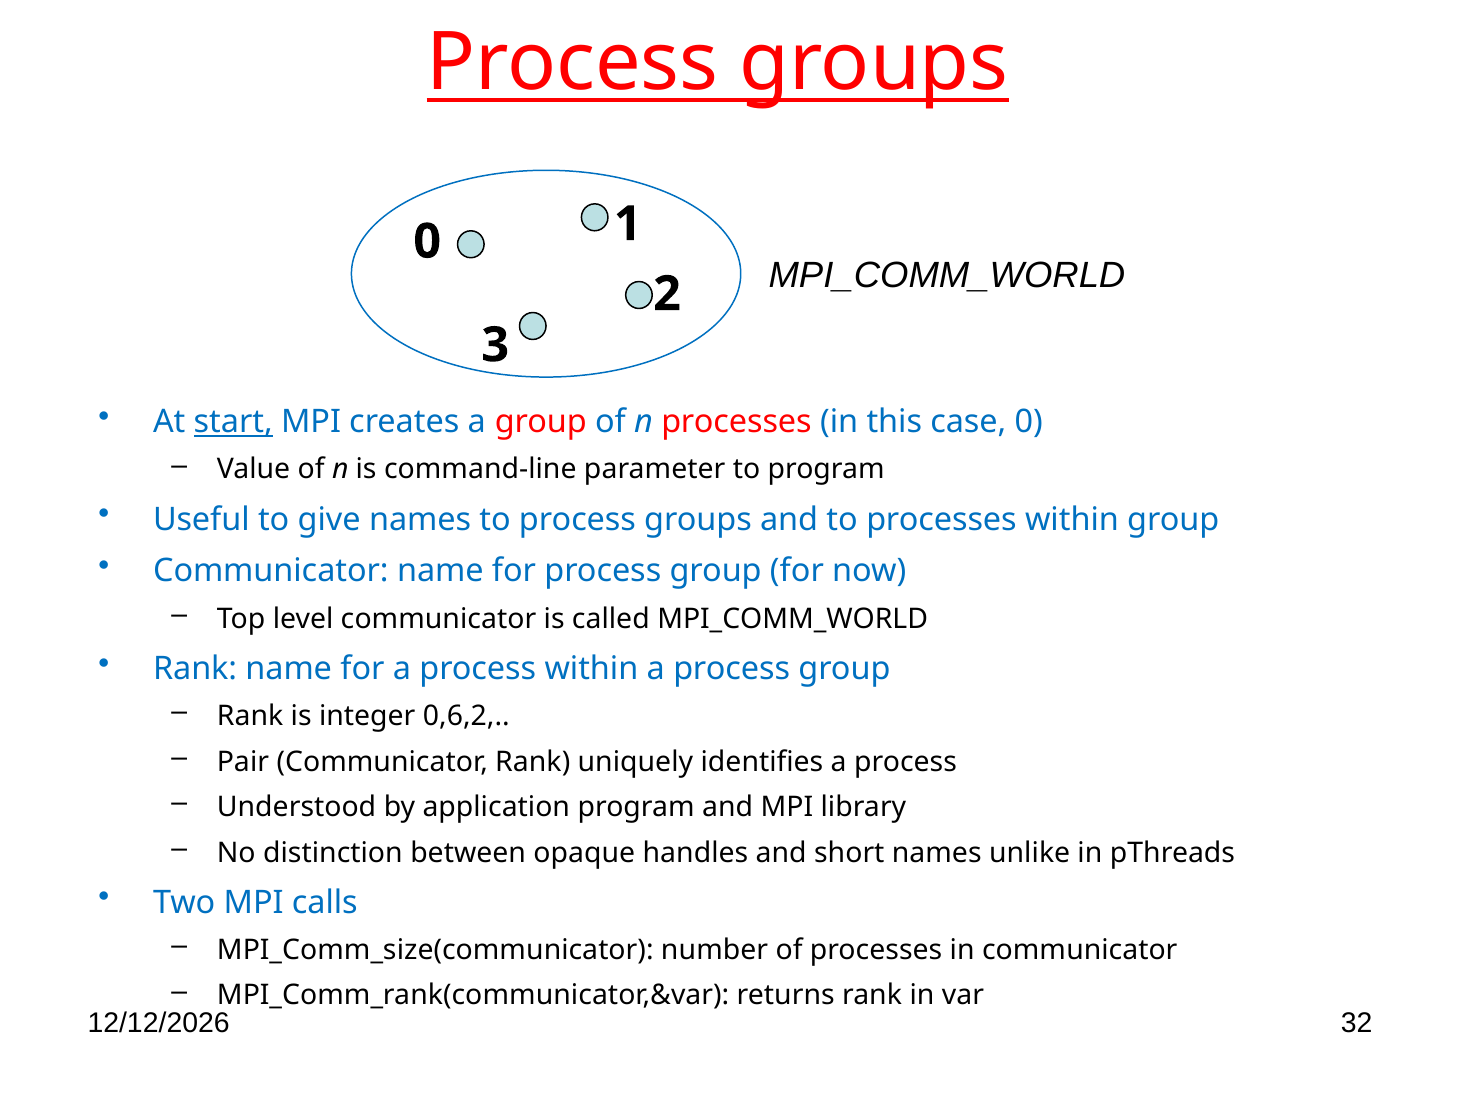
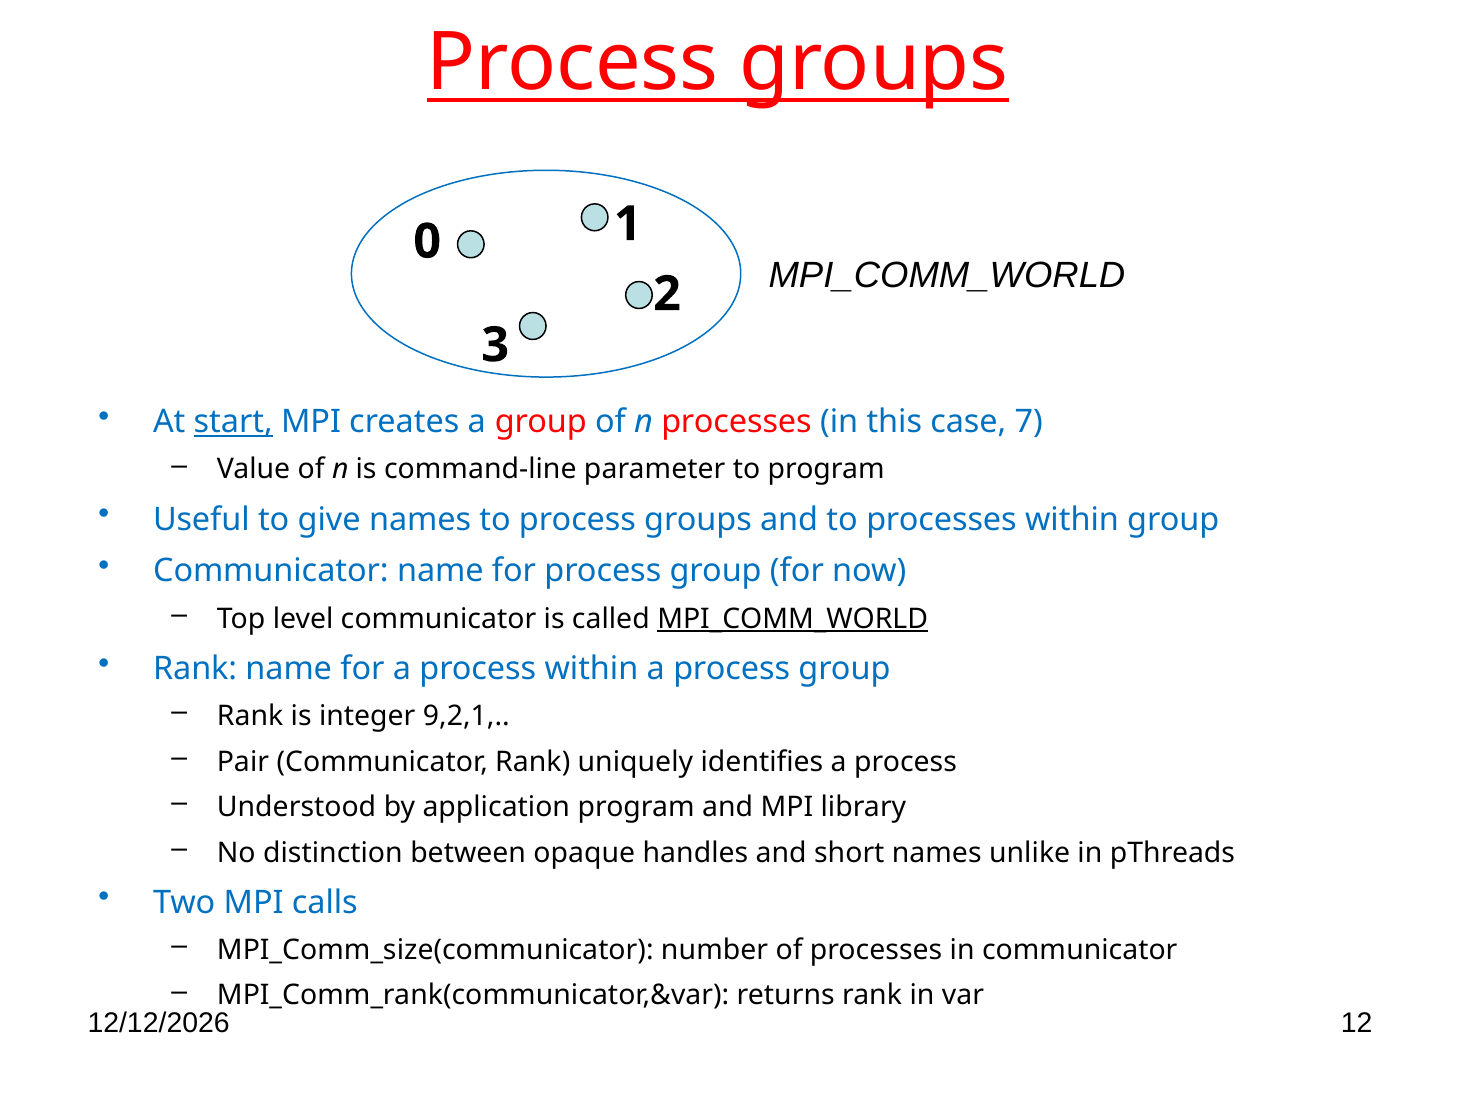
case 0: 0 -> 7 (1029, 422)
MPI_COMM_WORLD underline: none -> present (793, 619)
0,6,2: 0,6,2 -> 9,2,1 (466, 716)
32: 32 -> 12 (1357, 1023)
